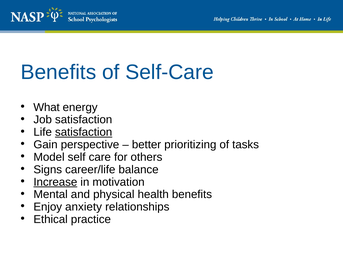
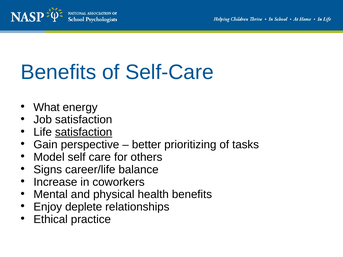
Increase underline: present -> none (55, 182)
motivation: motivation -> coworkers (119, 182)
anxiety: anxiety -> deplete (84, 207)
